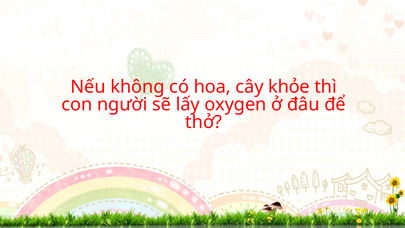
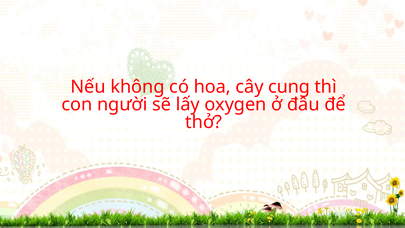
khỏe: khỏe -> cung (289, 87)
